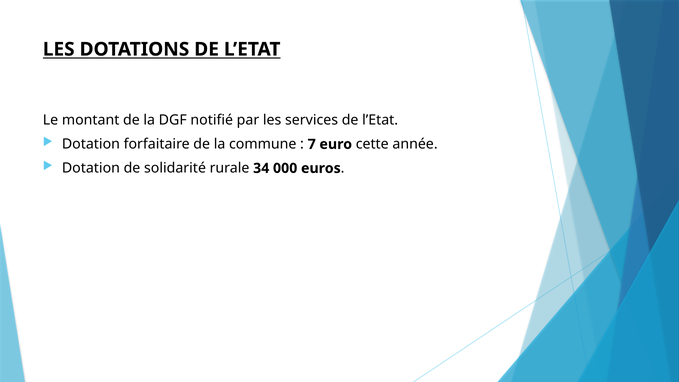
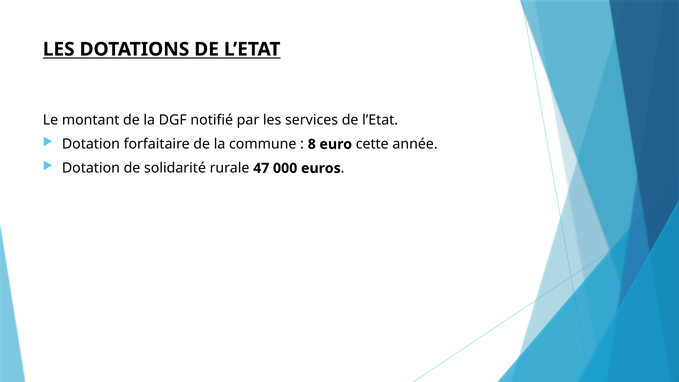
7: 7 -> 8 (312, 144)
34: 34 -> 47 (261, 168)
